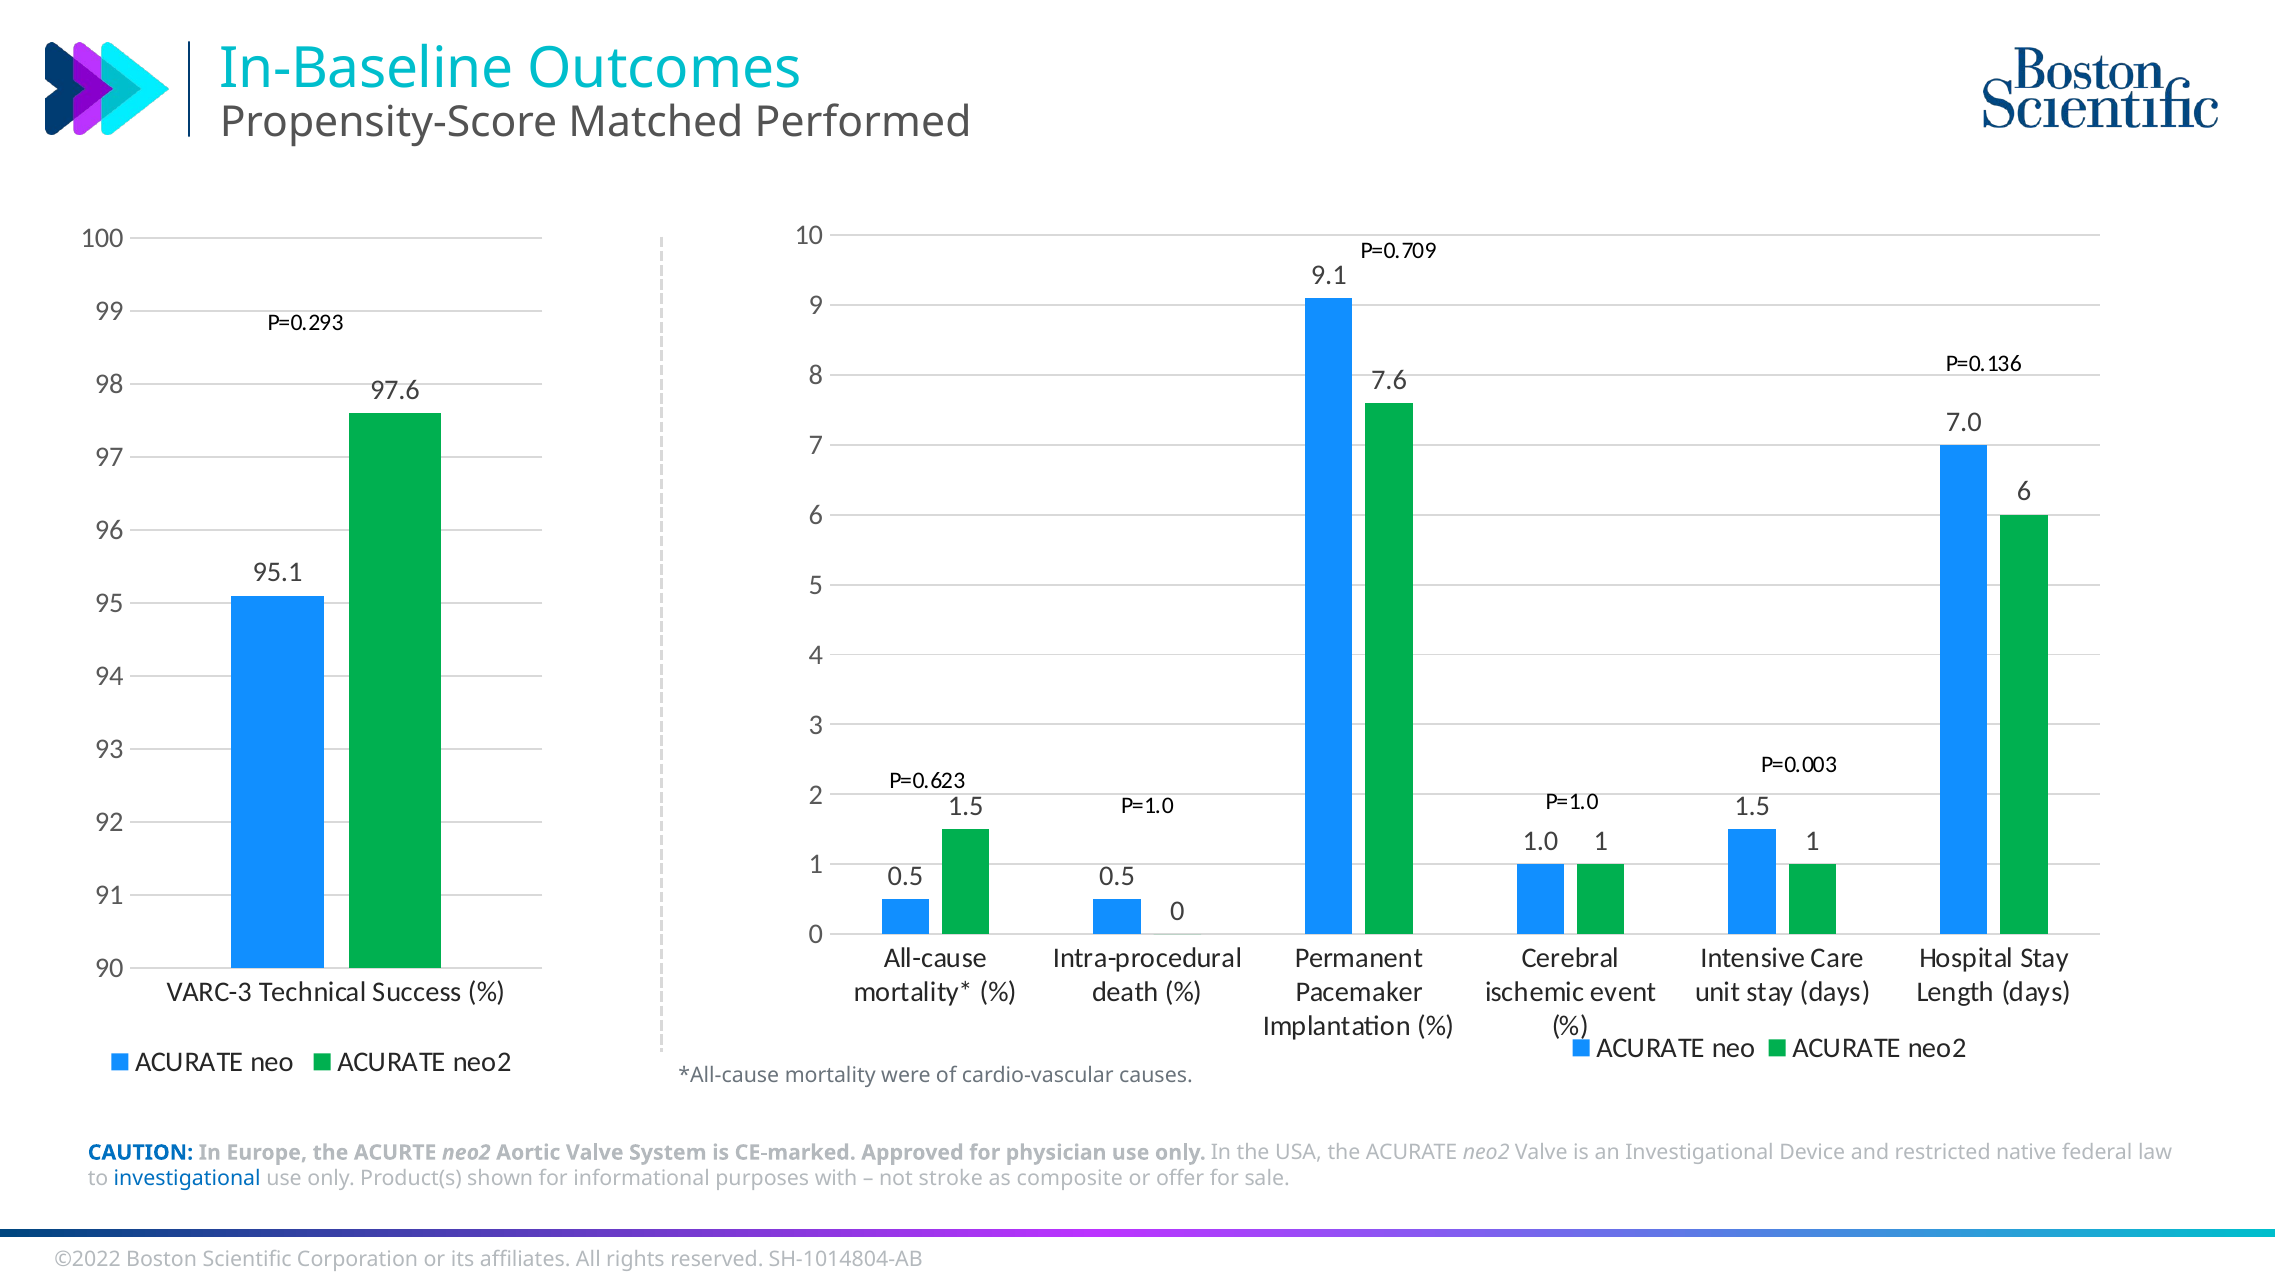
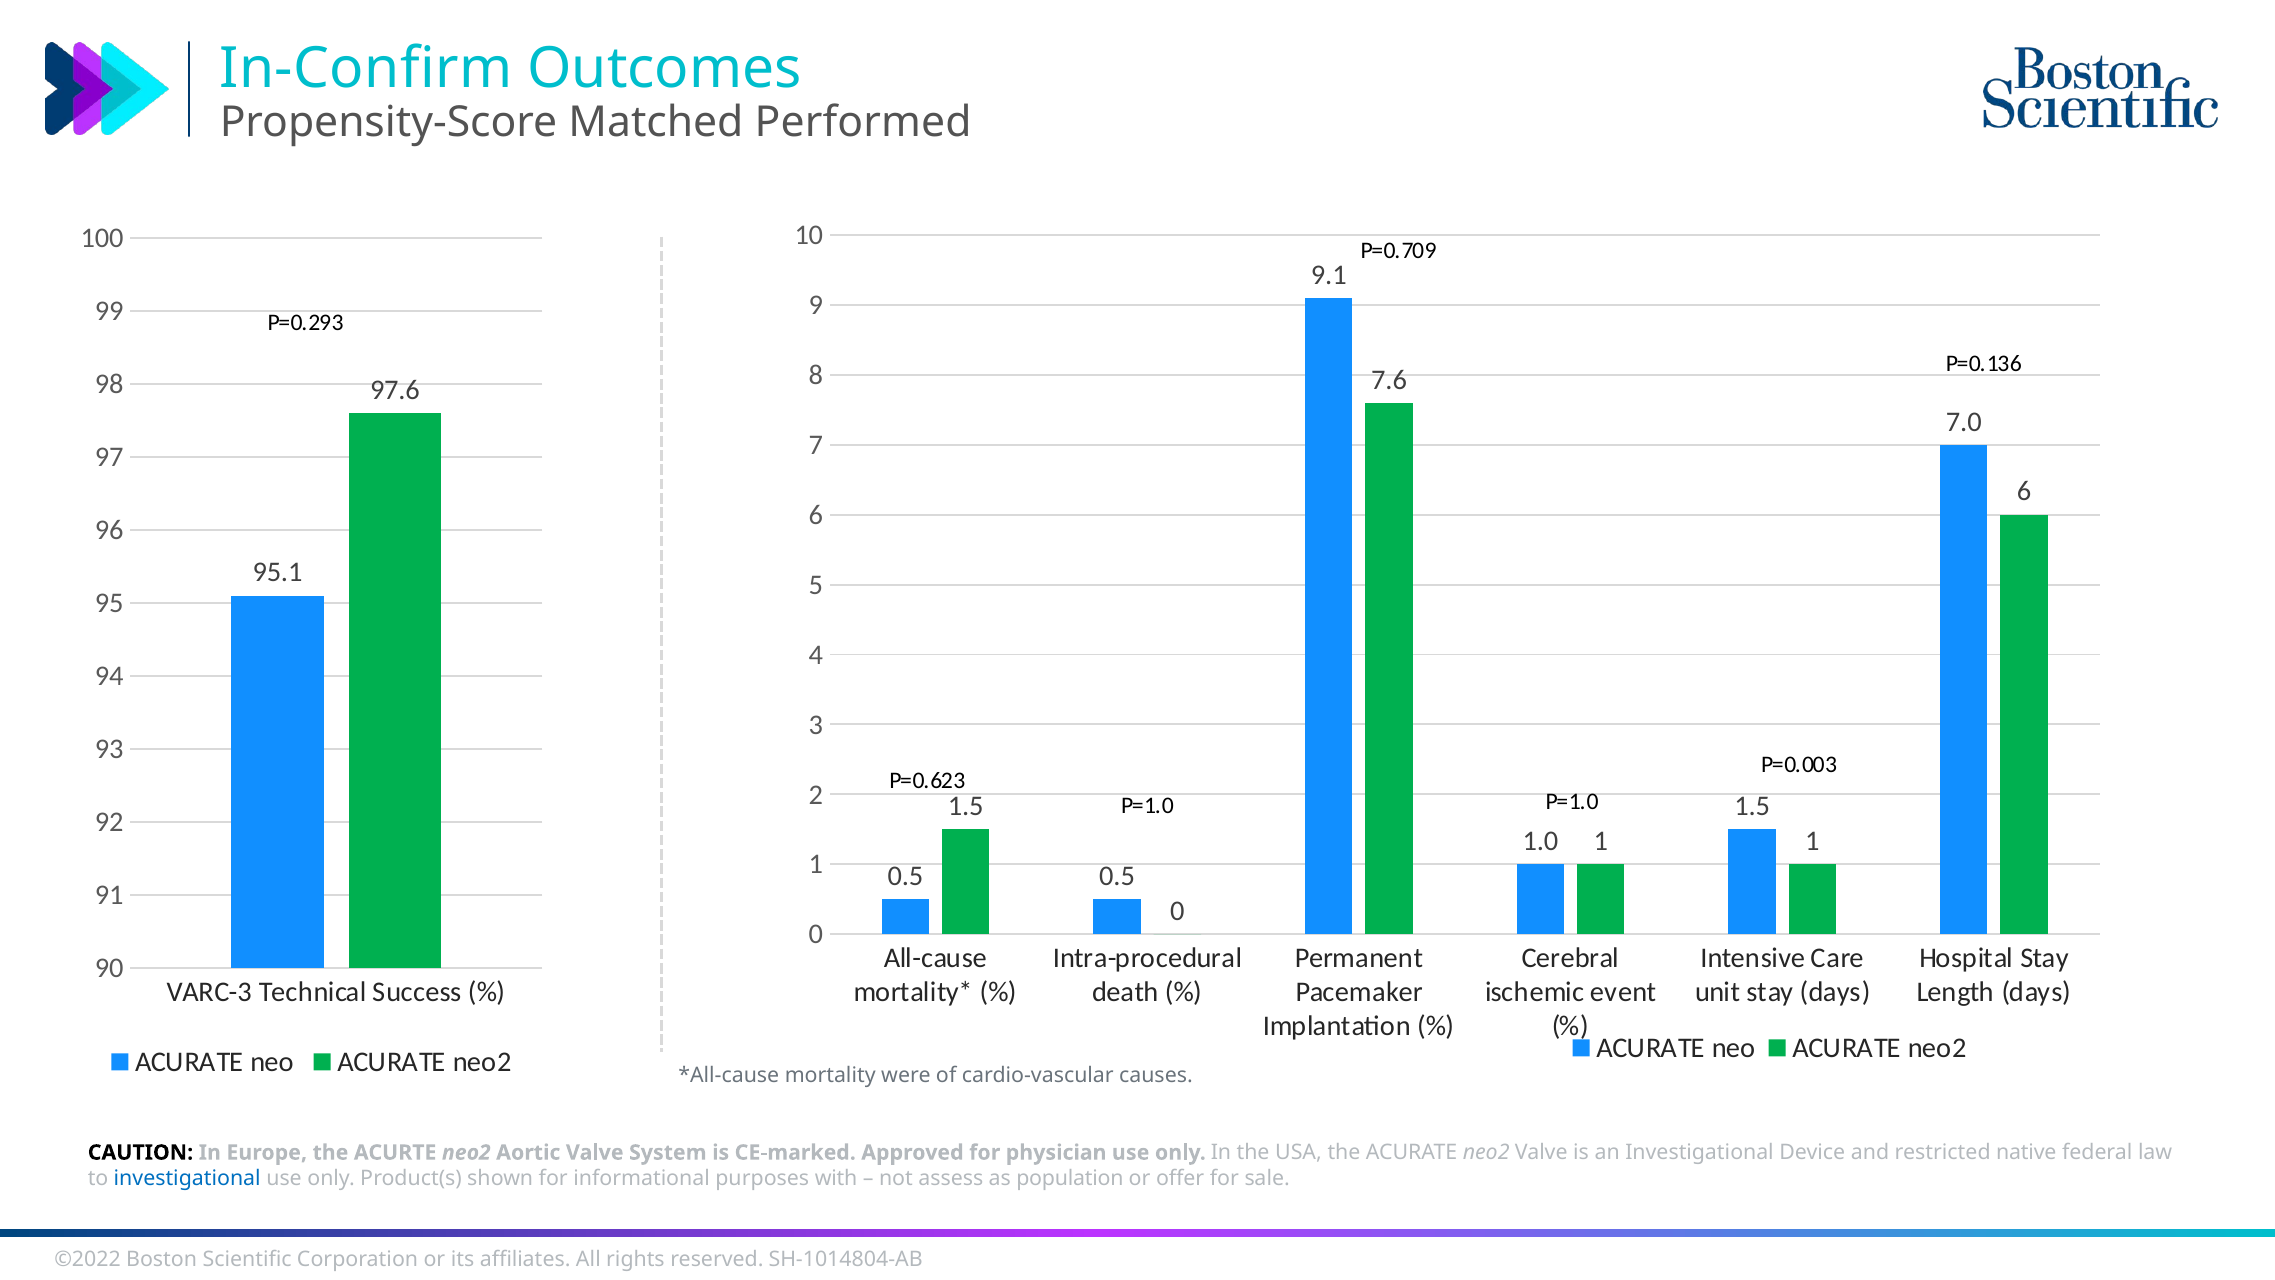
In-Baseline: In-Baseline -> In-Confirm (366, 69)
CAUTION colour: blue -> black (140, 1152)
stroke: stroke -> assess (951, 1178)
composite: composite -> population (1070, 1178)
